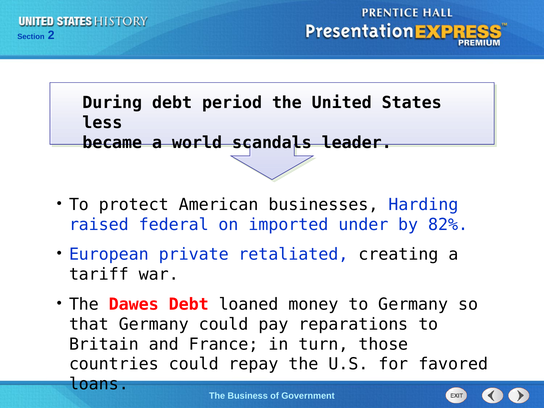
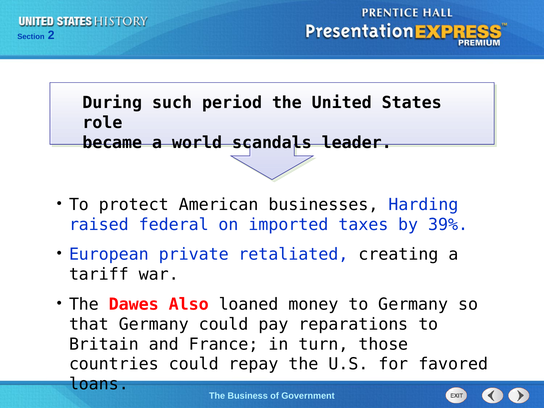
During debt: debt -> such (172, 103)
less: less -> role (102, 123)
under: under -> taxes (363, 225)
82%: 82% -> 39% (448, 225)
Dawes Debt: Debt -> Also (189, 304)
